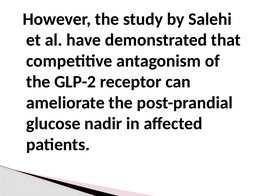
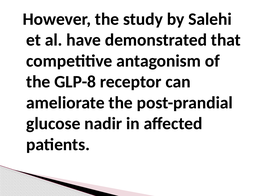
GLP-2: GLP-2 -> GLP-8 (75, 82)
